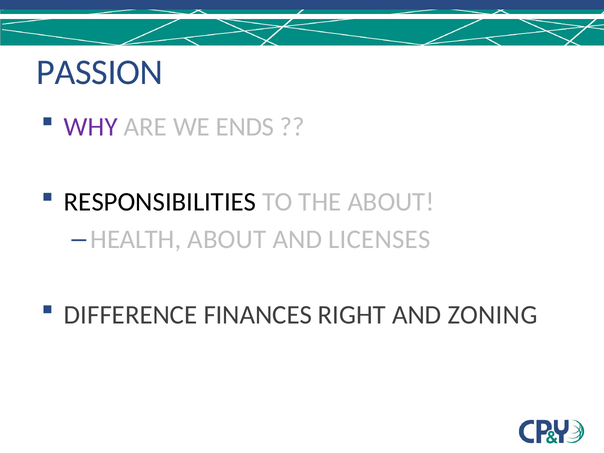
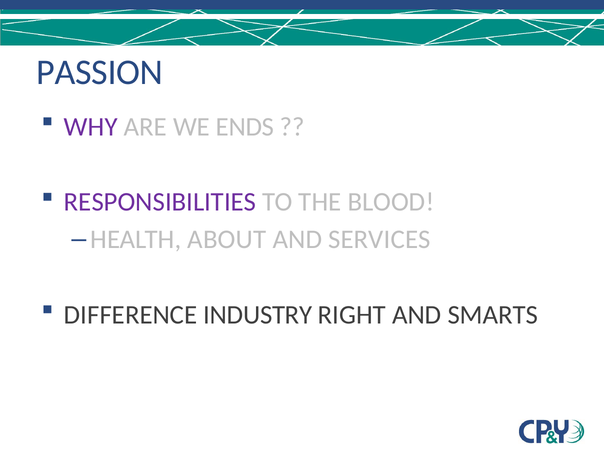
RESPONSIBILITIES colour: black -> purple (160, 202)
THE ABOUT: ABOUT -> BLOOD (391, 202)
LICENSES: LICENSES -> SERVICES (379, 240)
FINANCES: FINANCES -> INDUSTRY (258, 315)
ZONING: ZONING -> SMARTS (493, 315)
